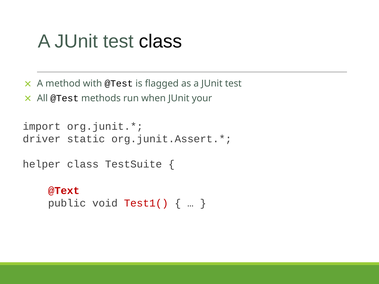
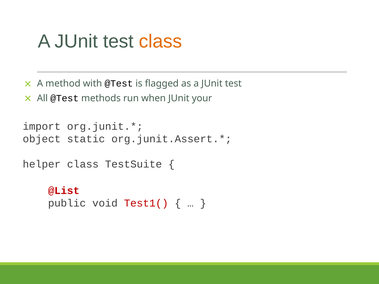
class colour: black -> orange (160, 41)
driver: driver -> object (42, 139)
@Text: @Text -> @List (64, 191)
